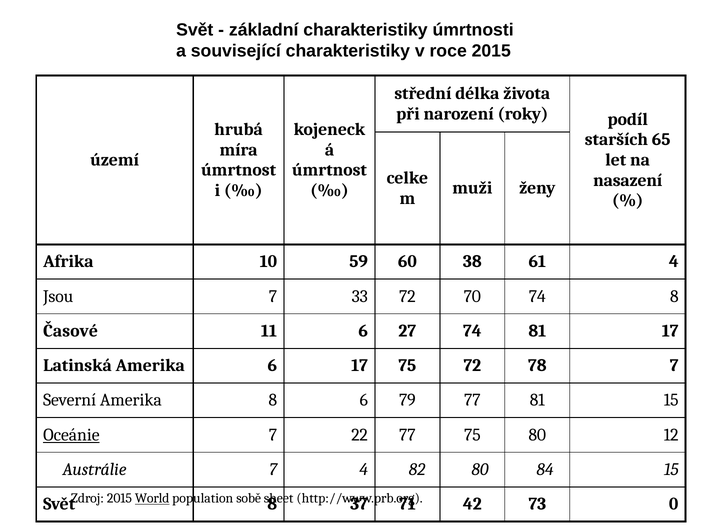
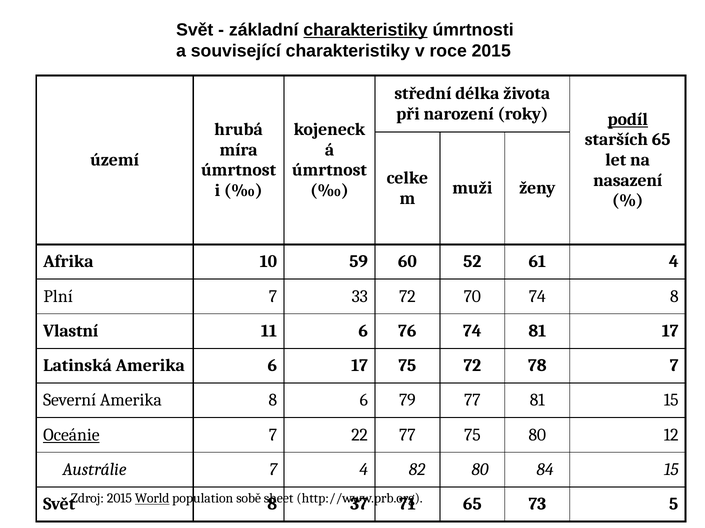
charakteristiky underline: none -> present (365, 30)
podíl underline: none -> present (628, 119)
38: 38 -> 52 (472, 262)
Jsou: Jsou -> Plní (58, 297)
Časové: Časové -> Vlastní (71, 331)
27: 27 -> 76 (407, 331)
42: 42 -> 65 (472, 505)
0: 0 -> 5 (674, 505)
